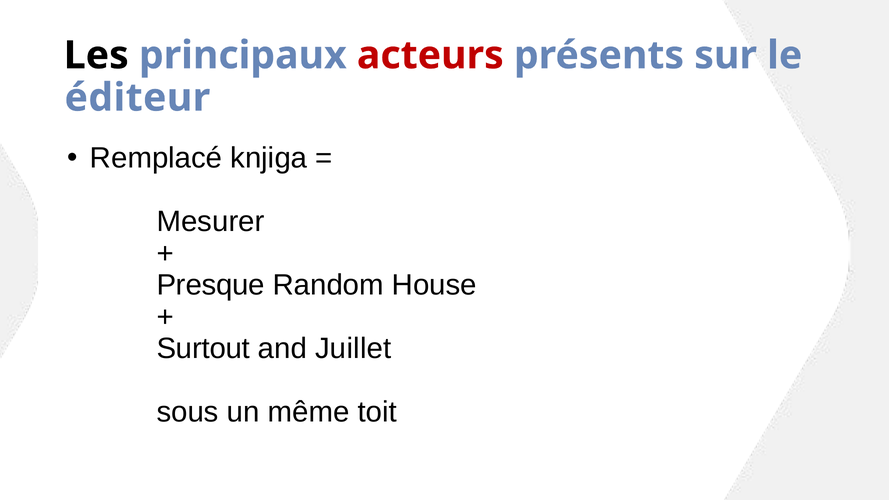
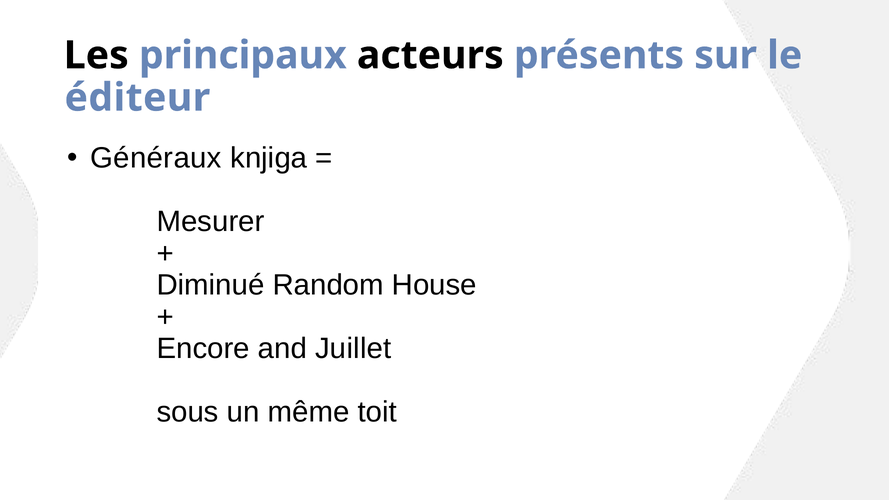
acteurs colour: red -> black (430, 55)
Remplacé: Remplacé -> Généraux (156, 158)
Presque: Presque -> Diminué (211, 285)
Surtout: Surtout -> Encore (203, 349)
